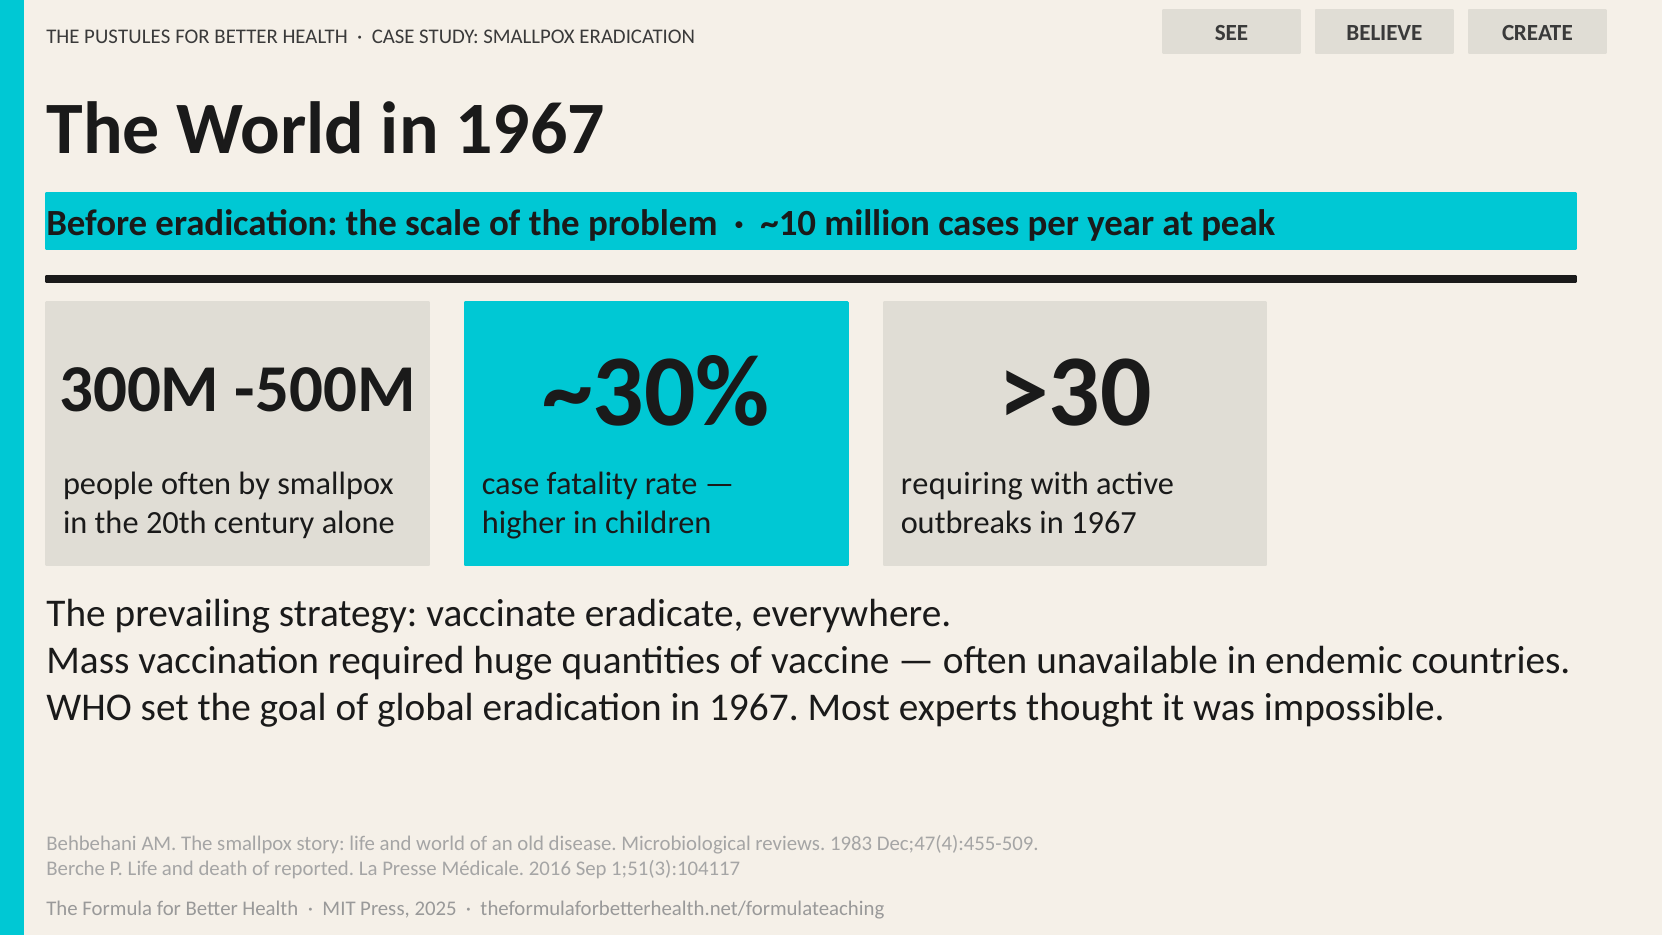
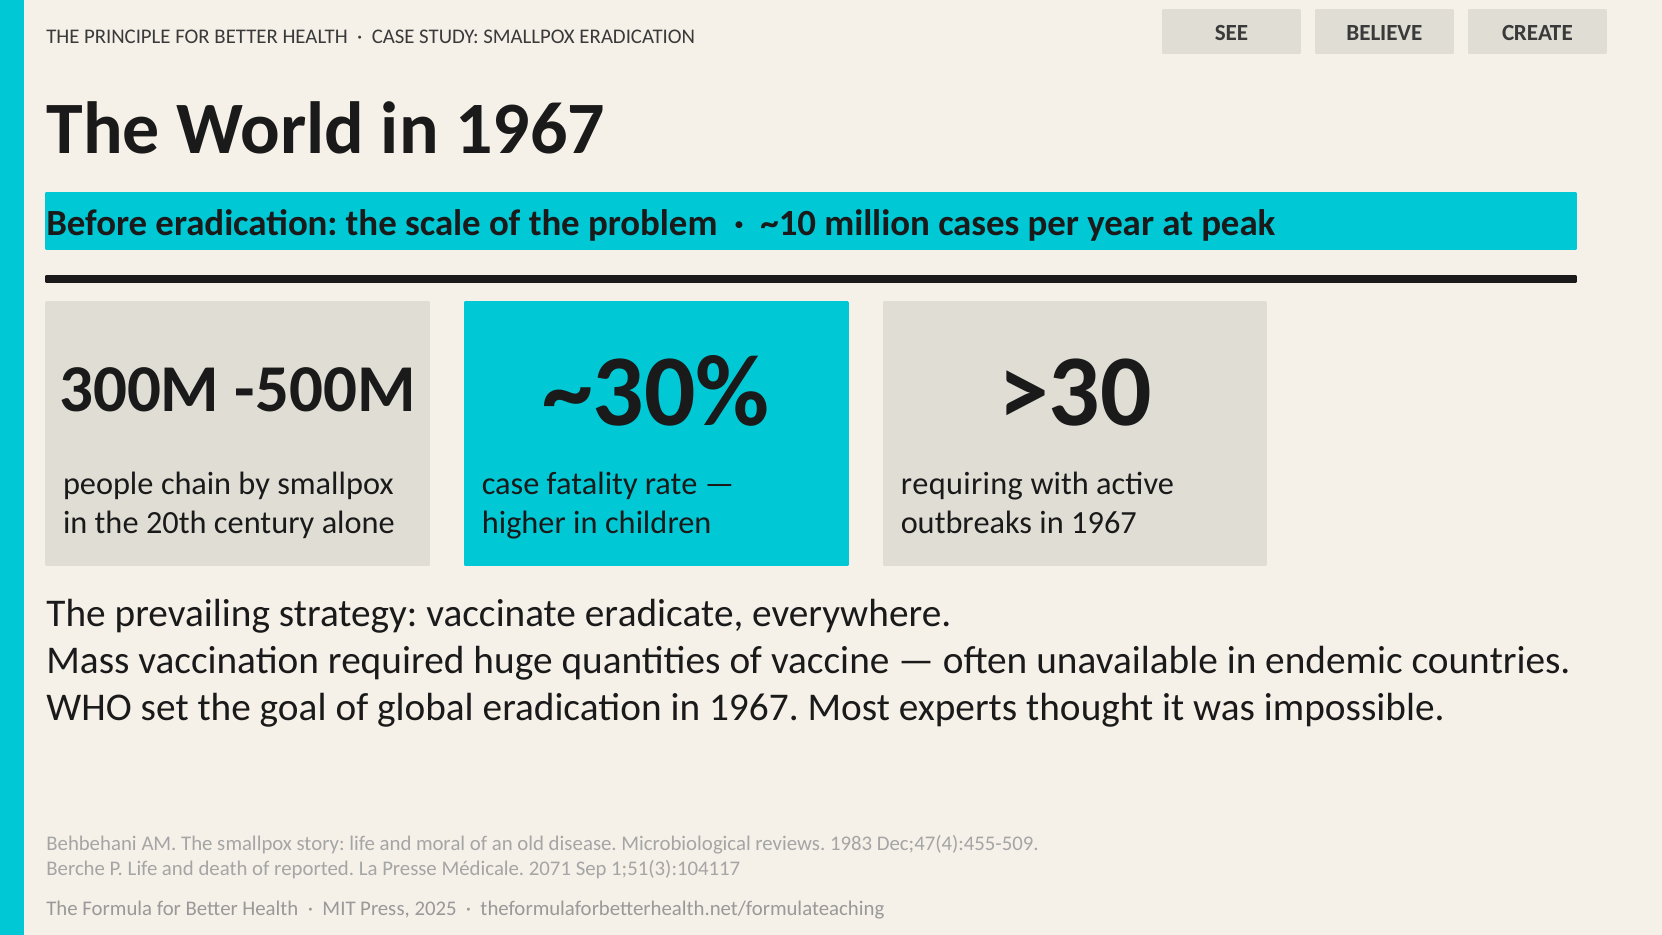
PUSTULES: PUSTULES -> PRINCIPLE (127, 36)
people often: often -> chain (196, 484)
and world: world -> moral (441, 843)
2016: 2016 -> 2071 (550, 868)
